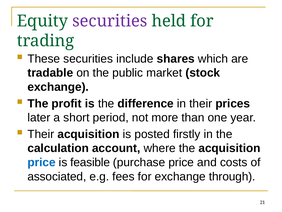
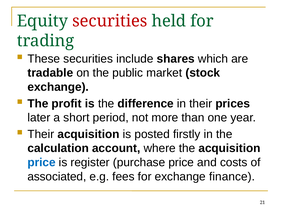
securities colour: purple -> red (110, 21)
feasible: feasible -> register (90, 162)
through: through -> finance (232, 176)
